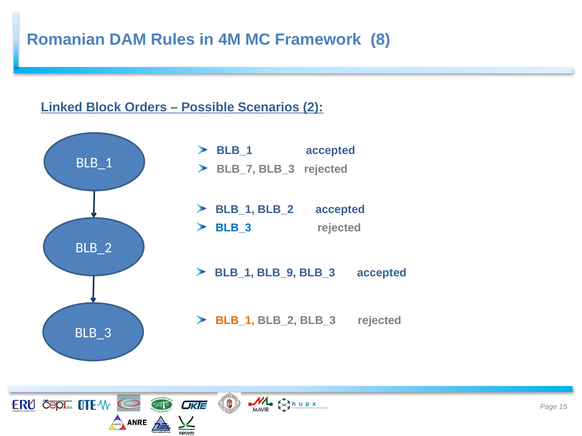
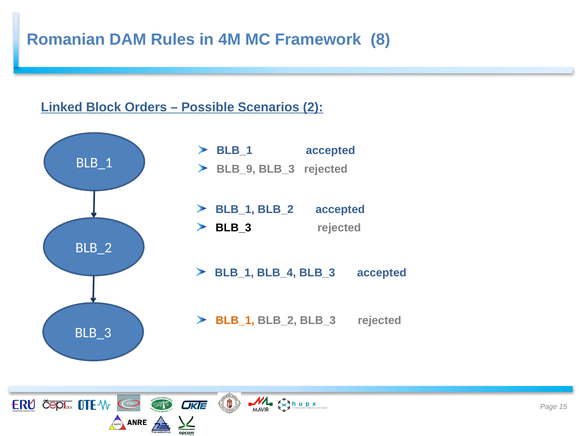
BLB_7: BLB_7 -> BLB_9 (236, 169)
BLB_3 colour: blue -> black (233, 228)
BLB_9: BLB_9 -> BLB_4 (277, 273)
